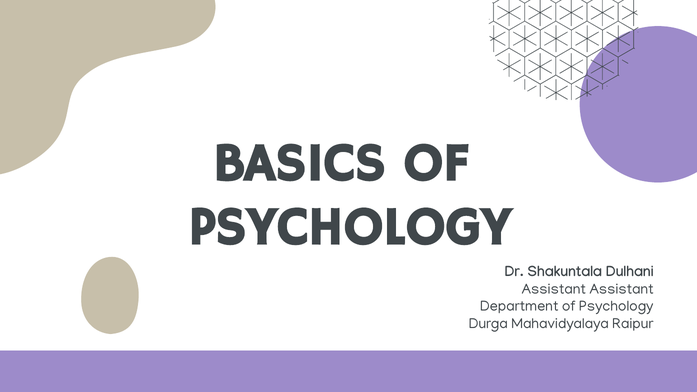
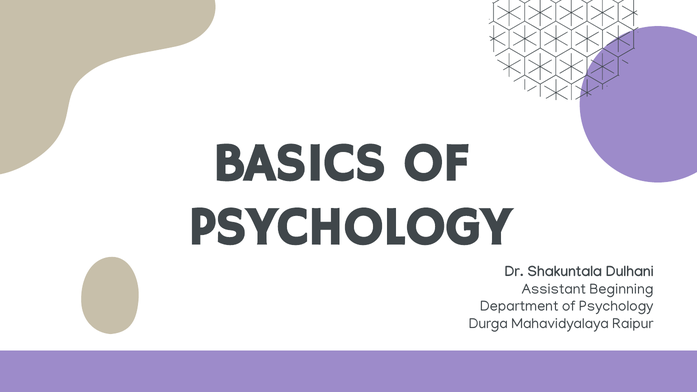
Assistant Assistant: Assistant -> Beginning (621, 289)
